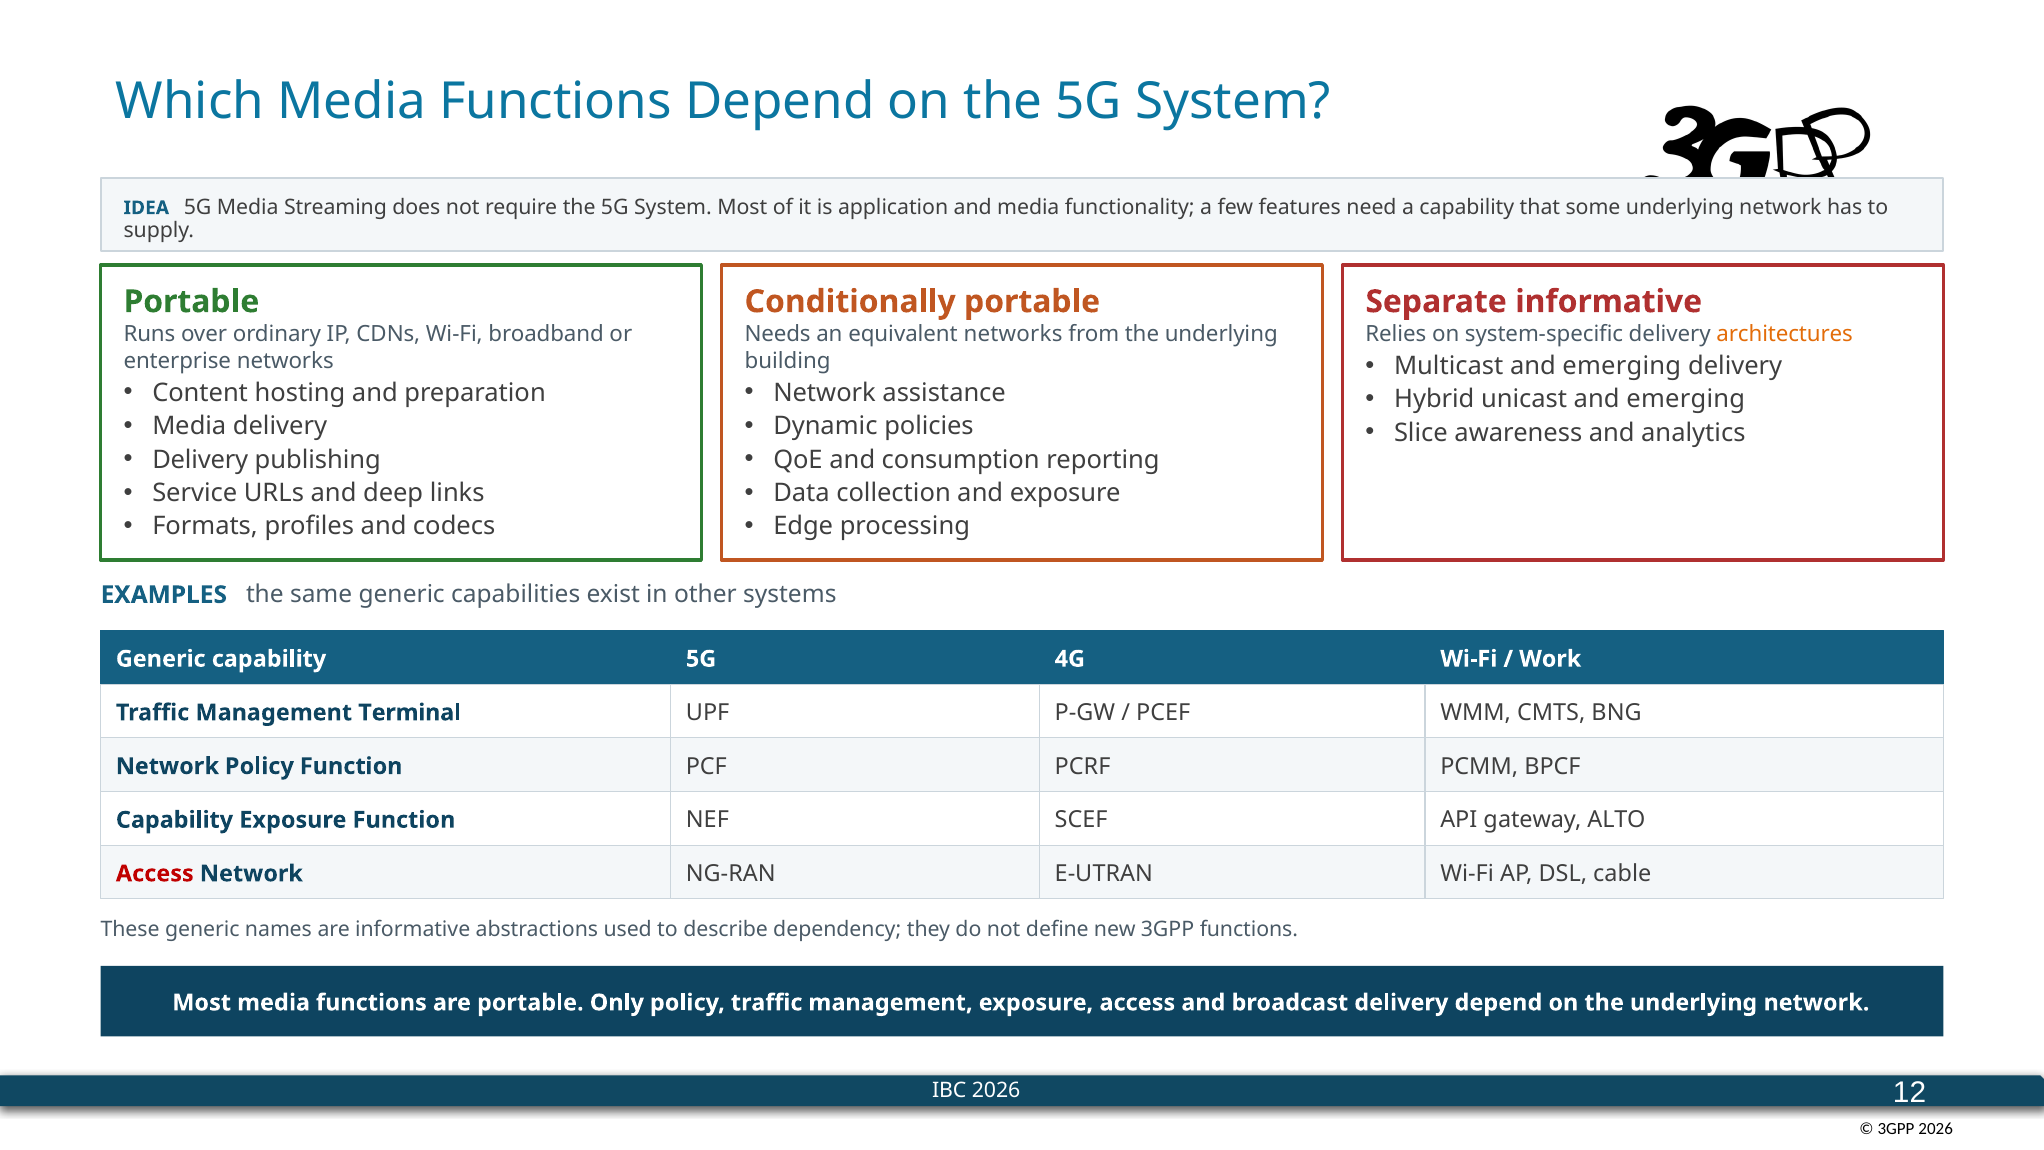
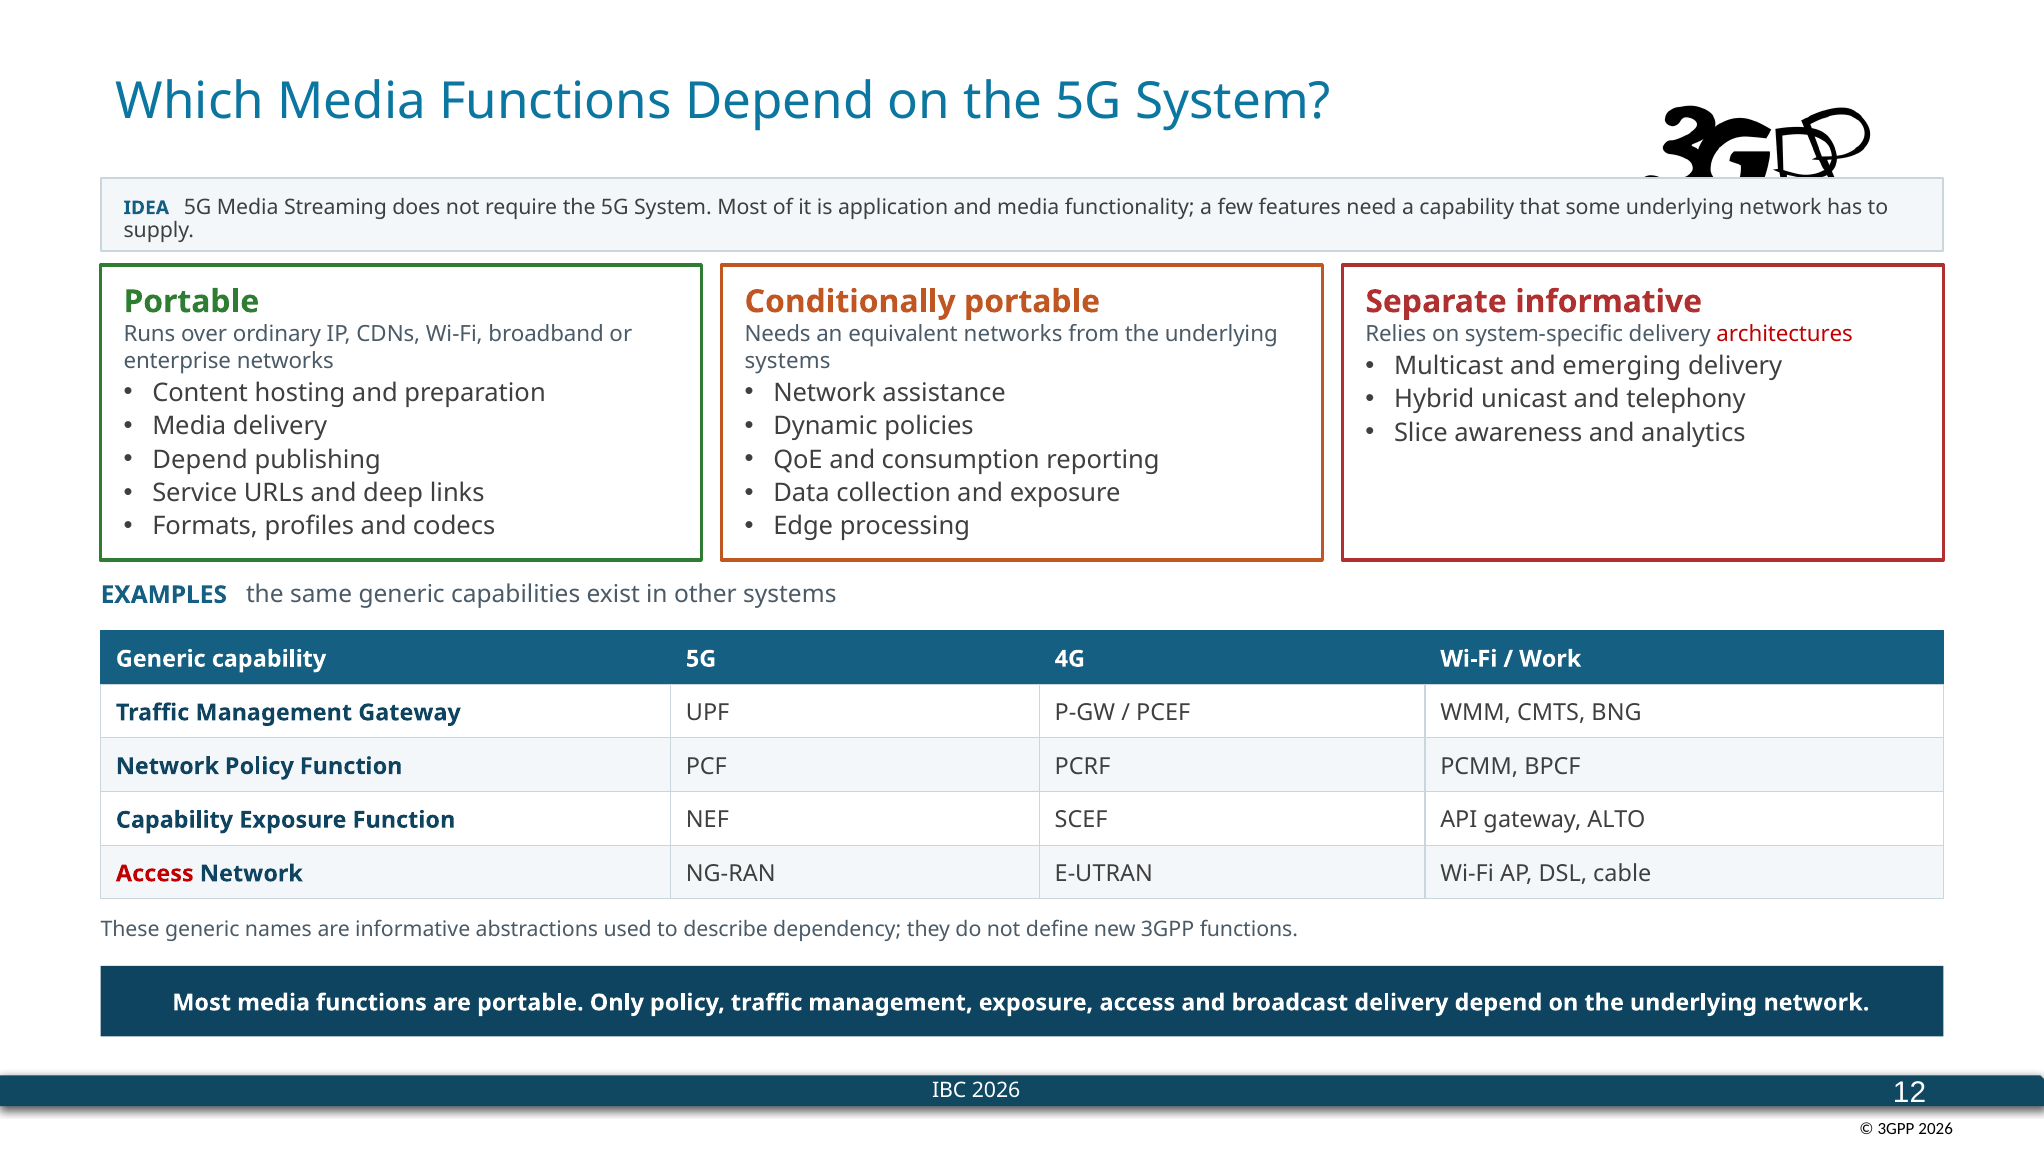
architectures colour: orange -> red (1785, 334)
building: building -> systems (788, 361)
unicast and emerging: emerging -> telephony (1686, 399)
Delivery: Delivery -> Depend (200, 459)
Management Terminal: Terminal -> Gateway (410, 712)
